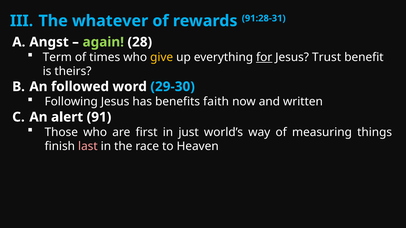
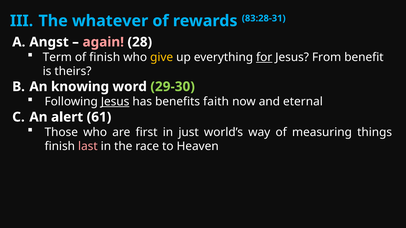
91:28-31: 91:28-31 -> 83:28-31 (264, 18)
again colour: light green -> pink (103, 42)
of times: times -> finish (105, 57)
Trust: Trust -> From (327, 57)
followed: followed -> knowing (80, 87)
29-30 colour: light blue -> light green (173, 87)
Jesus underline: none -> present (115, 102)
written: written -> eternal (303, 102)
91: 91 -> 61 (99, 117)
